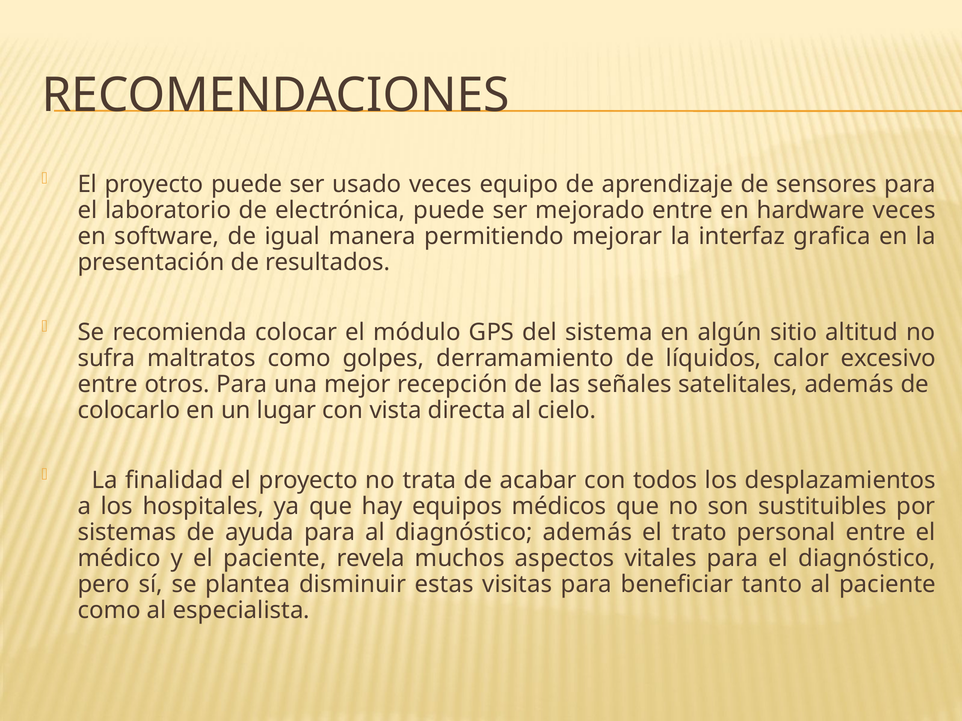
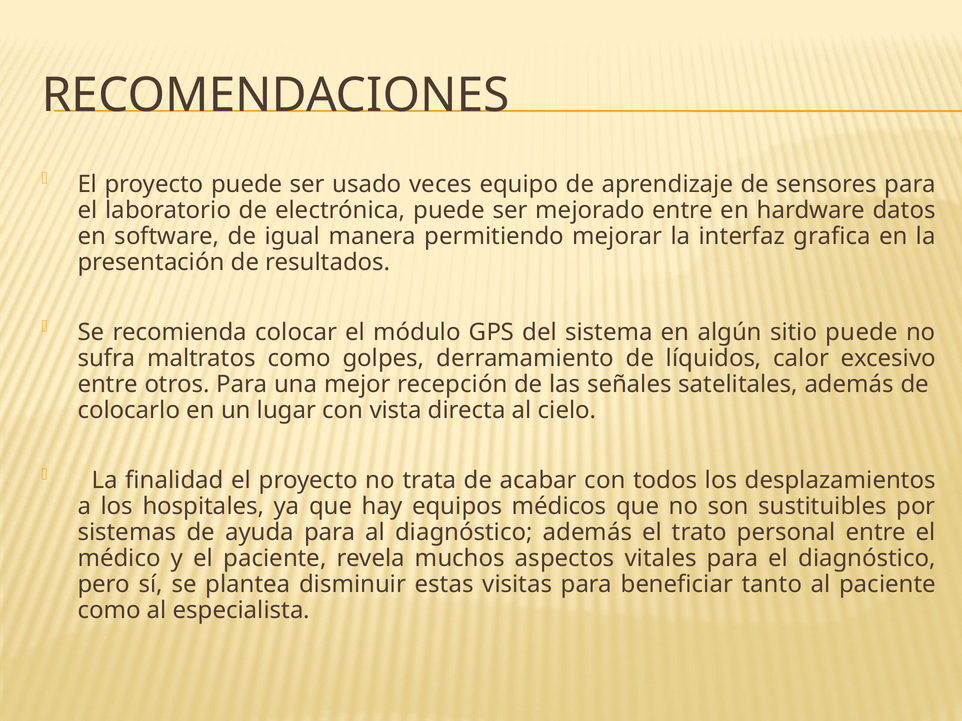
hardware veces: veces -> datos (904, 210)
sitio altitud: altitud -> puede (862, 333)
